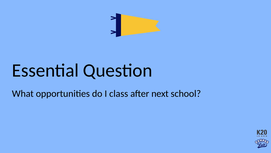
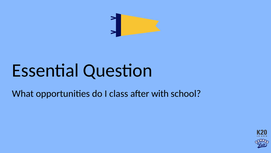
next: next -> with (160, 93)
